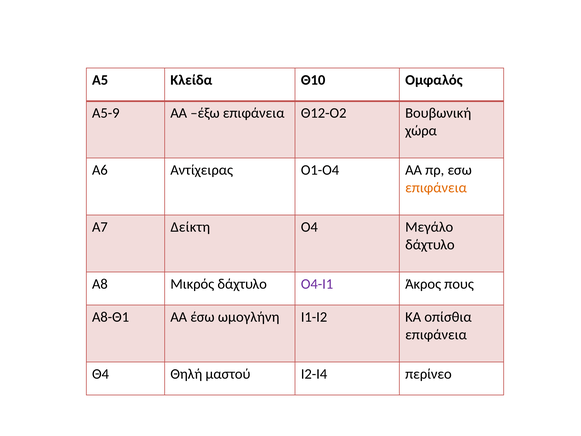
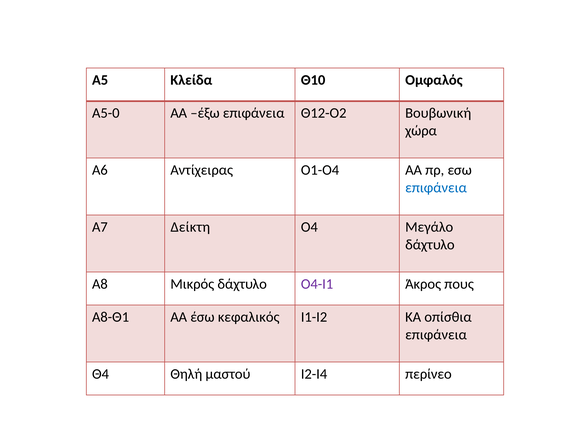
Α5-9: Α5-9 -> Α5-0 (106, 113)
επιφάνεια colour: orange -> blue (436, 188)
ωμογλήνη: ωμογλήνη -> κεφαλικός (249, 317)
